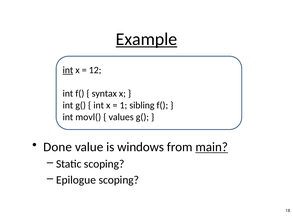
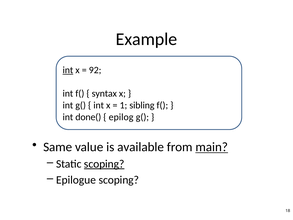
Example underline: present -> none (146, 39)
12: 12 -> 92 (95, 70)
movl(: movl( -> done( (88, 117)
values: values -> epilog (121, 117)
Done: Done -> Same (58, 147)
windows: windows -> available (141, 147)
scoping underline: none -> present (104, 164)
